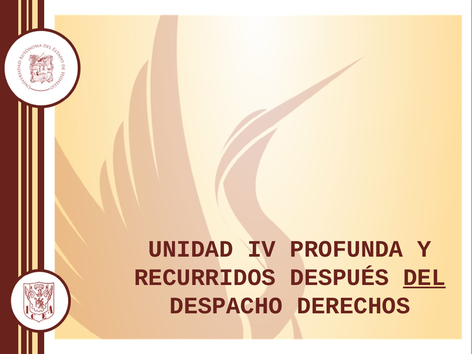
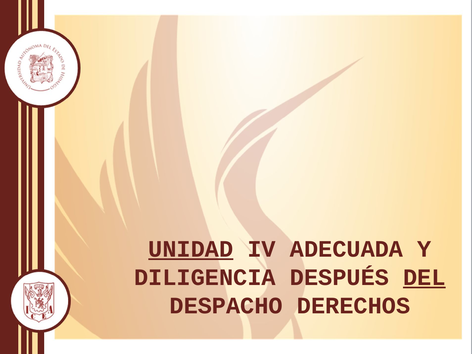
UNIDAD underline: none -> present (191, 249)
PROFUNDA: PROFUNDA -> ADECUADA (347, 249)
RECURRIDOS: RECURRIDOS -> DILIGENCIA (205, 277)
